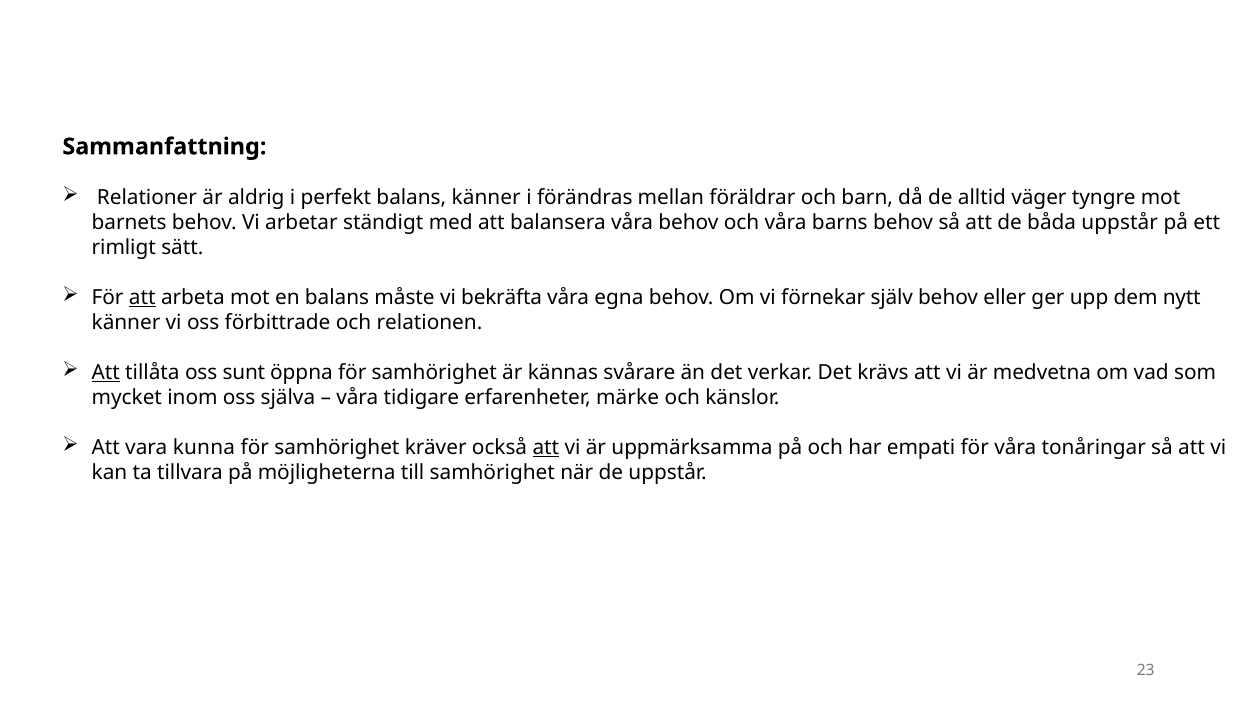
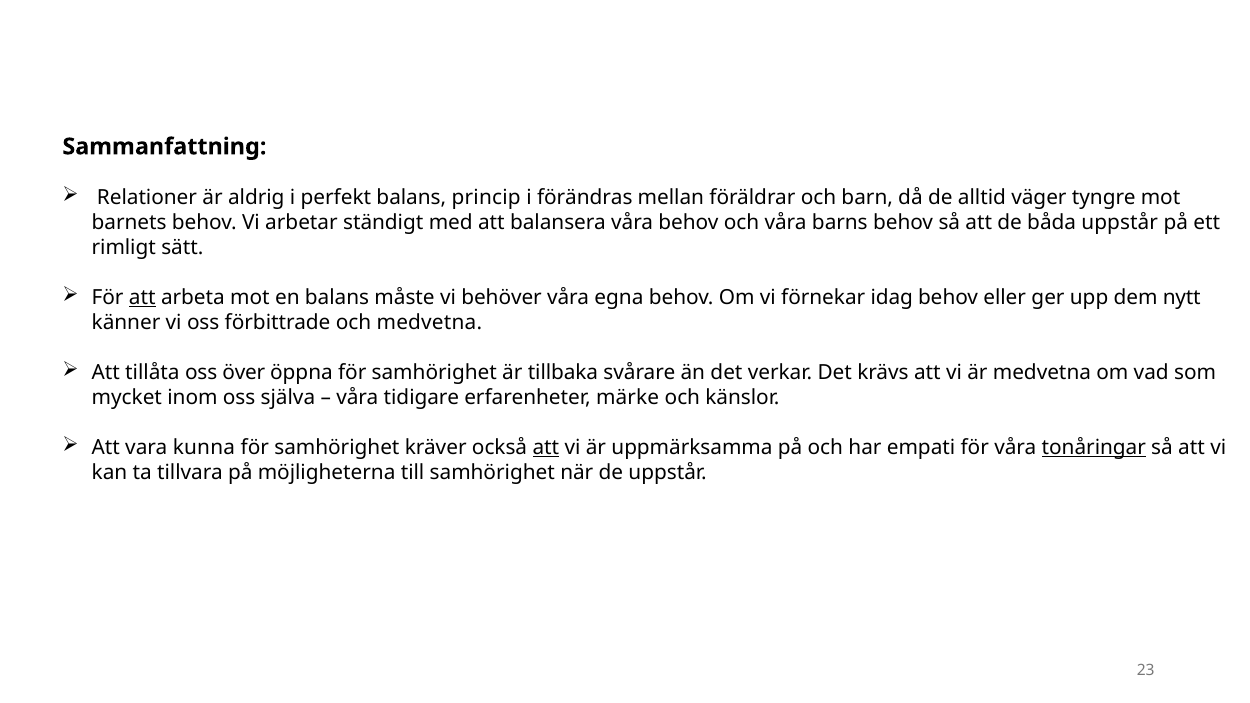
balans känner: känner -> princip (486, 198)
bekräfta: bekräfta -> behöver (502, 298)
själv: själv -> idag (892, 298)
och relationen: relationen -> medvetna (429, 323)
Att underline: present -> none (106, 373)
sunt: sunt -> över (244, 373)
kännas: kännas -> tillbaka (563, 373)
tonåringar underline: none -> present (1094, 448)
